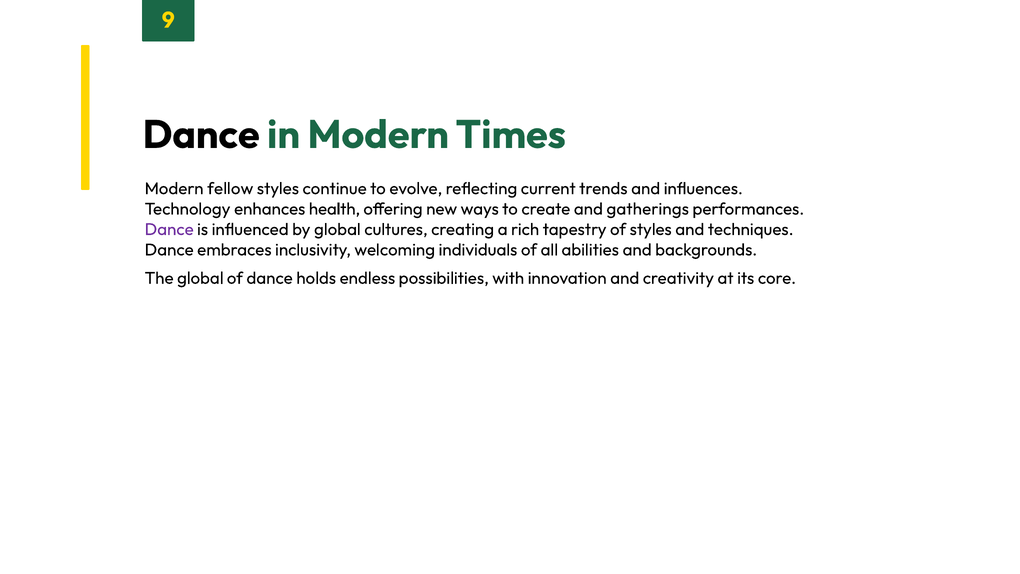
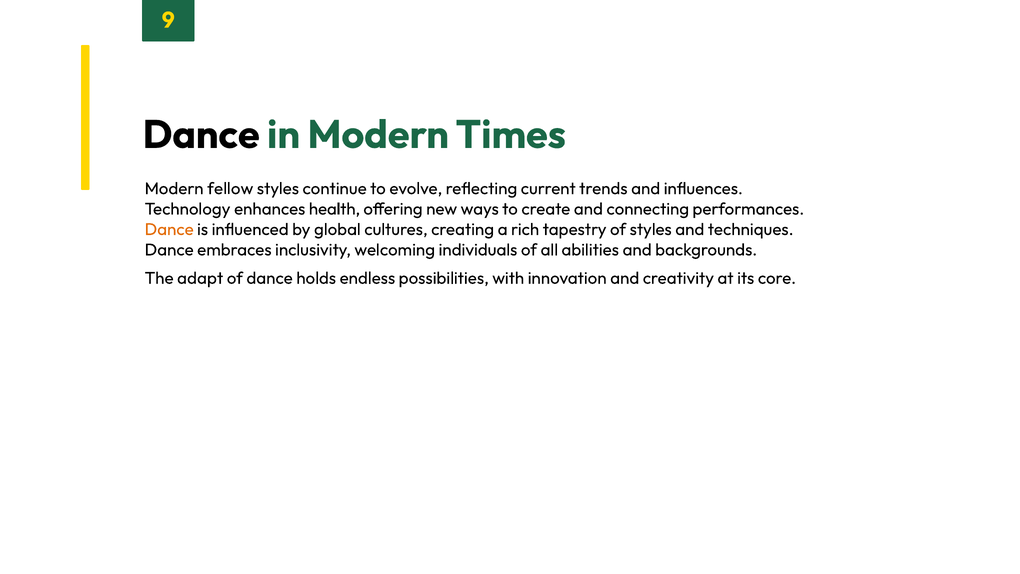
gatherings: gatherings -> connecting (648, 209)
Dance colour: purple -> orange (169, 229)
The global: global -> adapt (200, 278)
